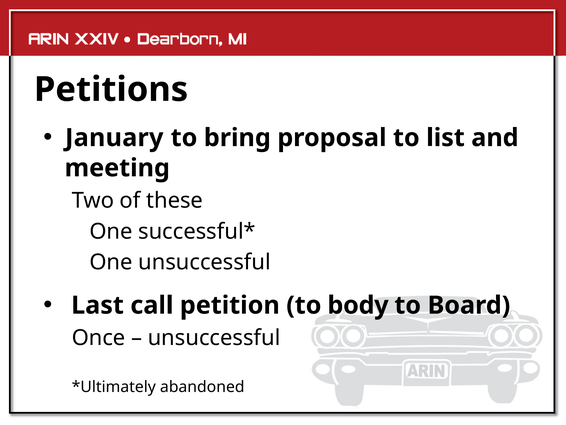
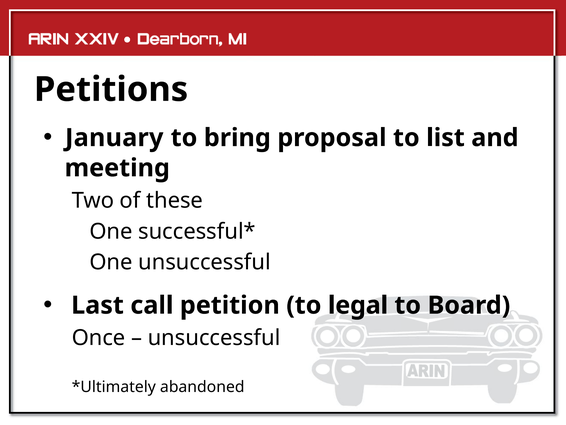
body: body -> legal (358, 305)
